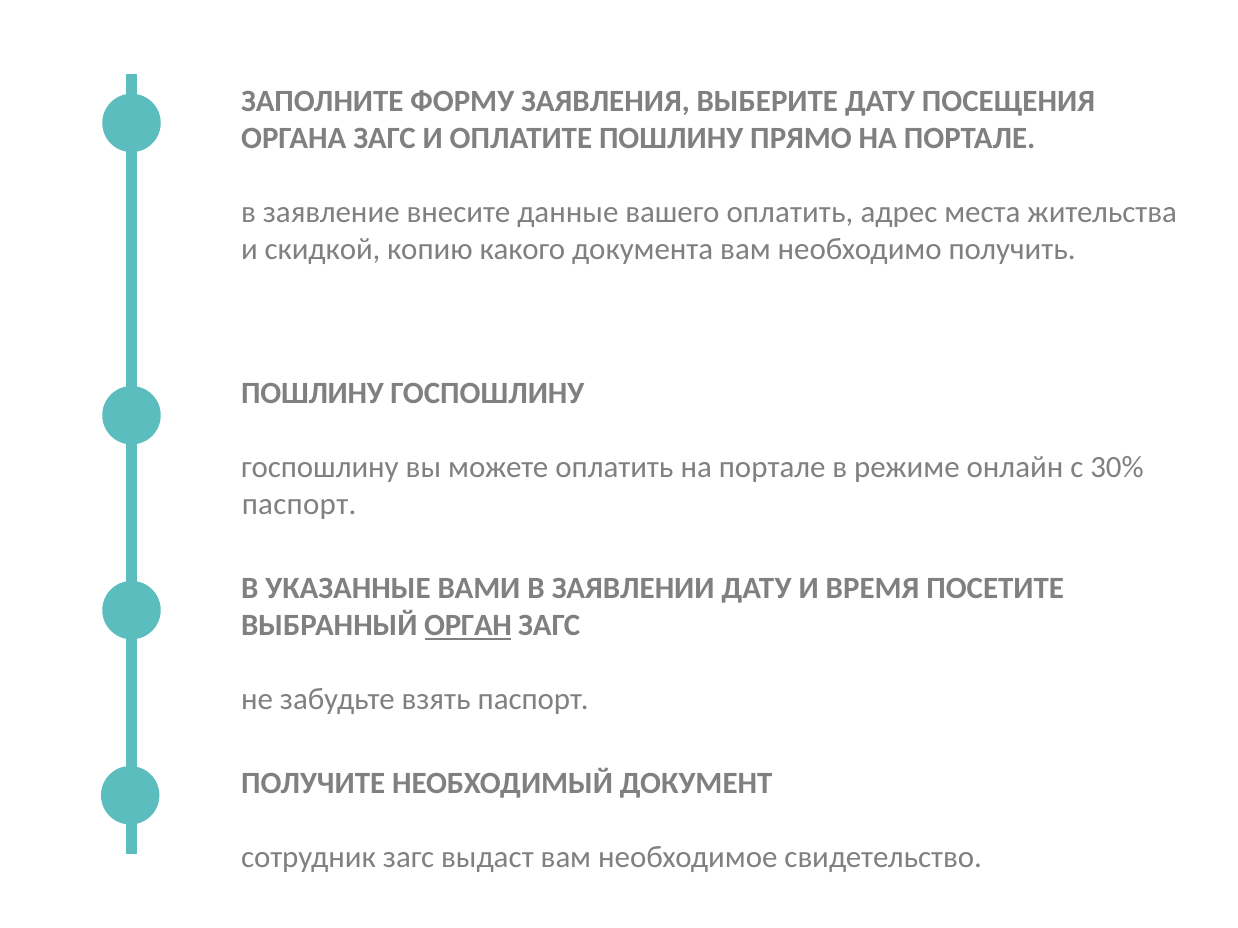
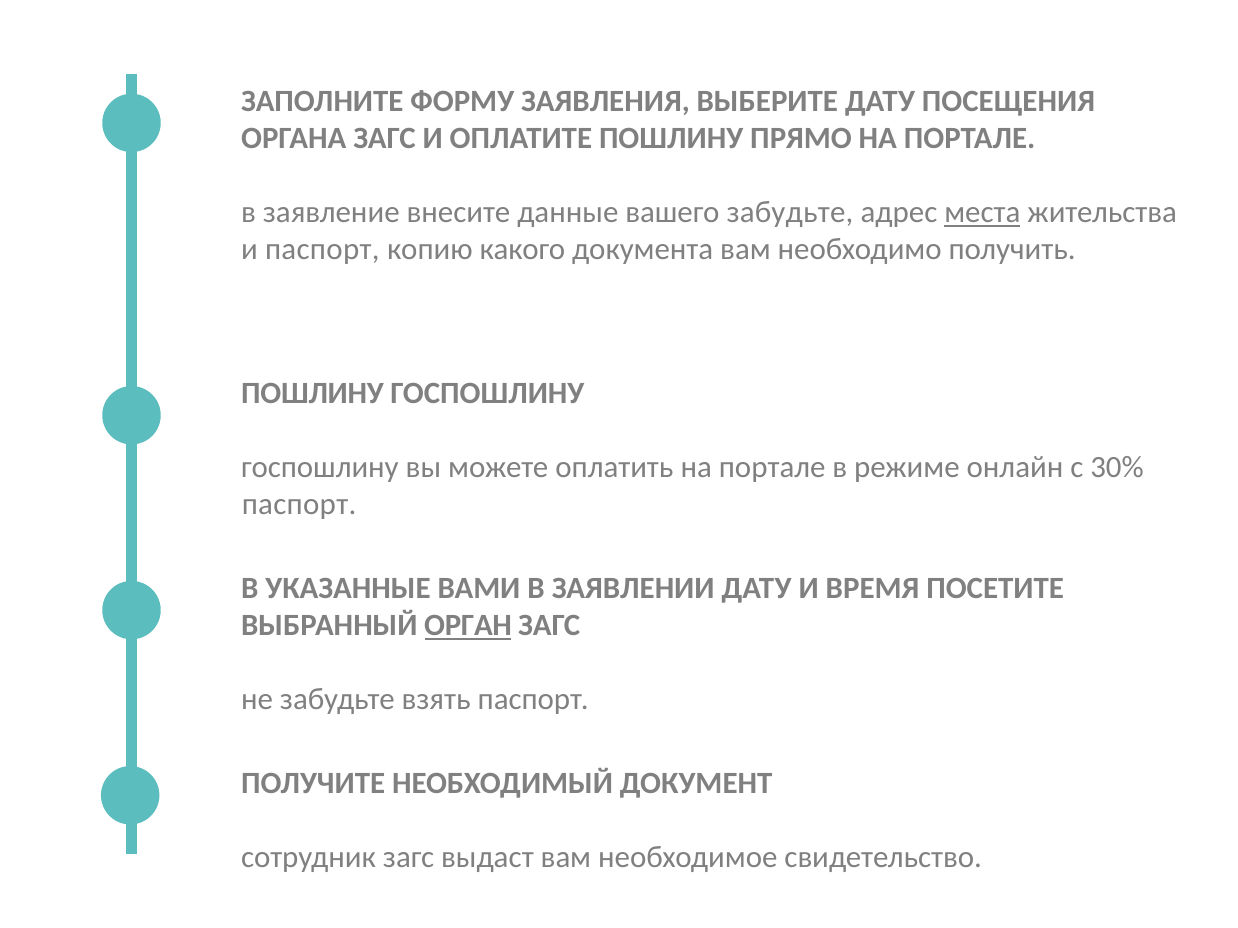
вашего оплатить: оплатить -> забудьте (790, 212)
места underline: none -> present (982, 212)
и скидкой: скидкой -> паспорт (322, 250)
